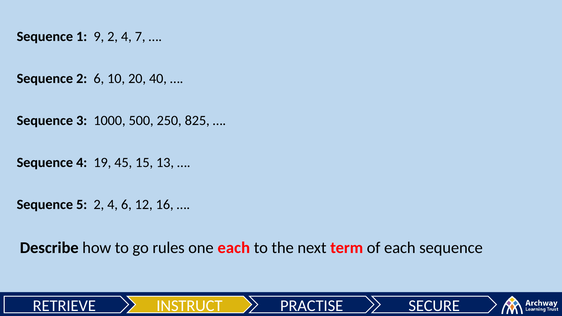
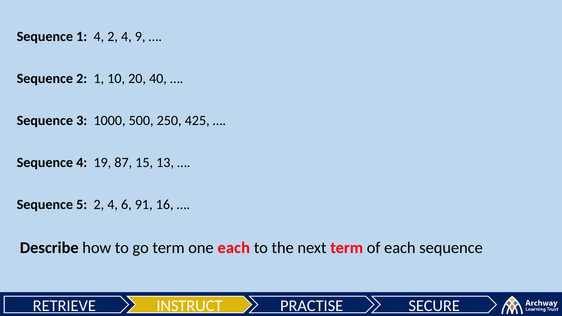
1 9: 9 -> 4 (99, 37)
7: 7 -> 9 (140, 37)
2 6: 6 -> 1 (99, 79)
825: 825 -> 425 (197, 121)
45: 45 -> 87 (123, 163)
12: 12 -> 91 (144, 205)
go rules: rules -> term (169, 248)
